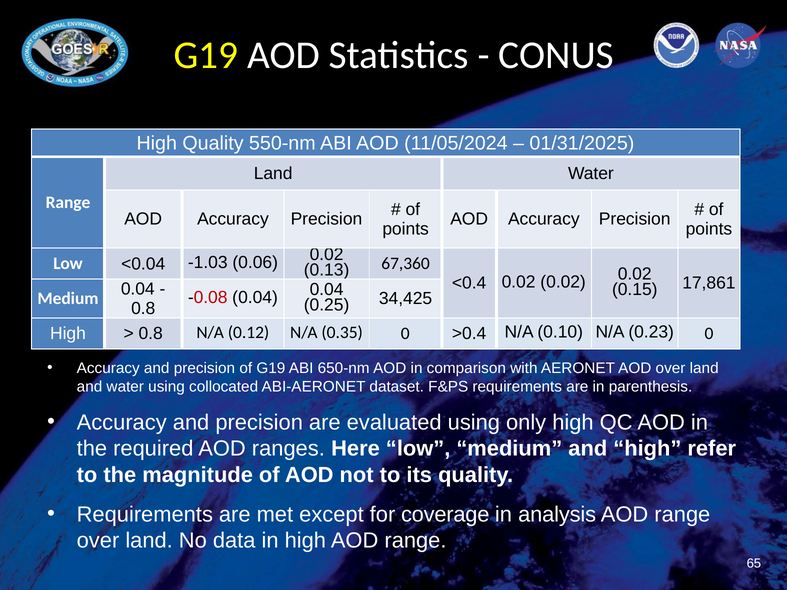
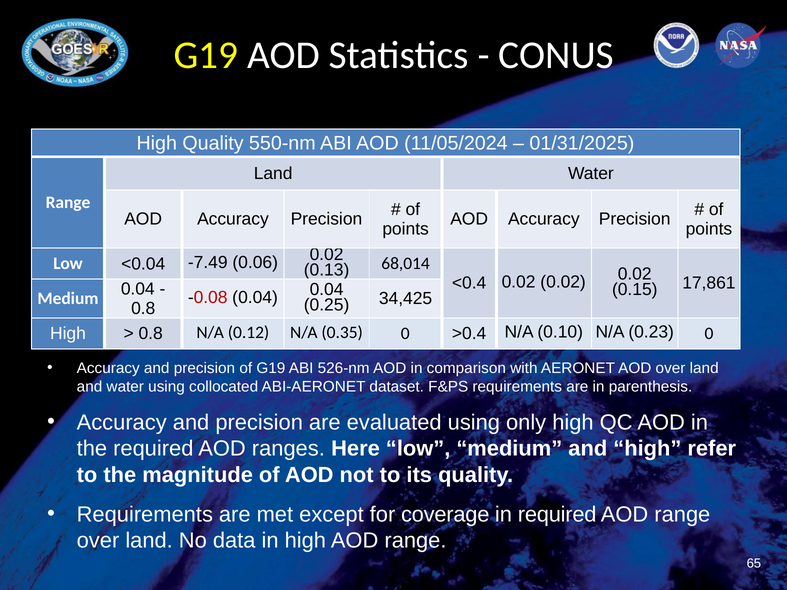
-1.03: -1.03 -> -7.49 (208, 262)
67,360: 67,360 -> 68,014 (406, 264)
650-nm: 650-nm -> 526-nm (344, 368)
in analysis: analysis -> required (557, 515)
